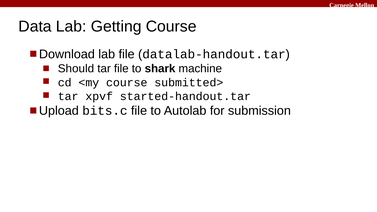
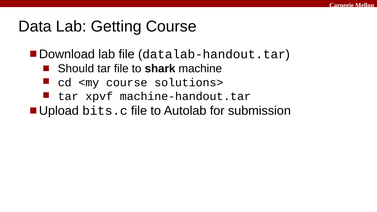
submitted>: submitted> -> solutions> (189, 83)
started-handout.tar: started-handout.tar -> machine-handout.tar (185, 96)
